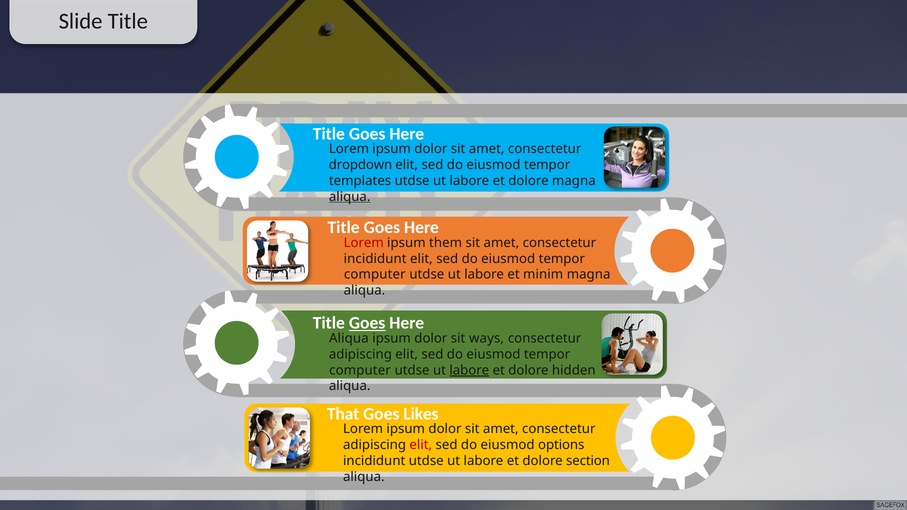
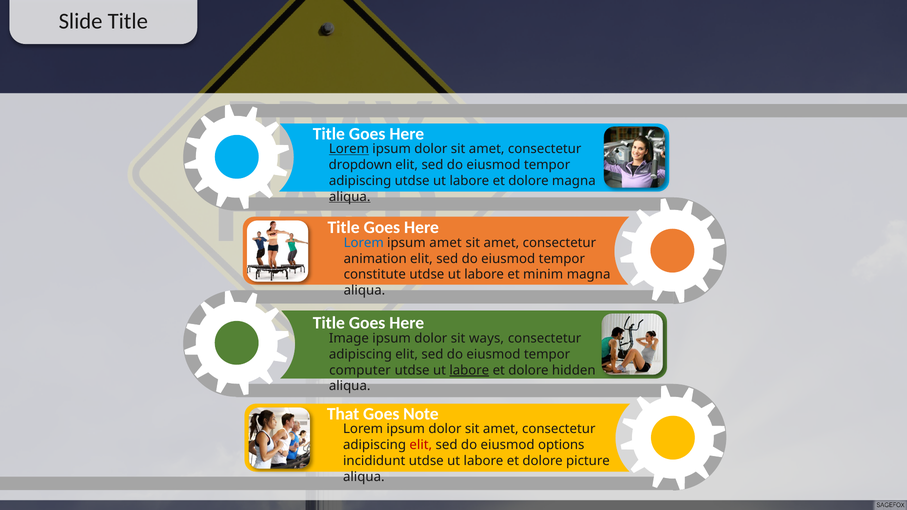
Lorem underline: none -> present (349, 149)
templates: templates -> adipiscing (360, 181)
Lorem colour: red -> blue (364, 243)
ipsum them: them -> amet (446, 243)
incididunt: incididunt -> animation (375, 259)
computer: computer -> constitute (375, 275)
Goes underline: present -> none (367, 323)
Aliqua: Aliqua -> Image (349, 339)
Likes: Likes -> Note (421, 414)
section: section -> picture (588, 461)
